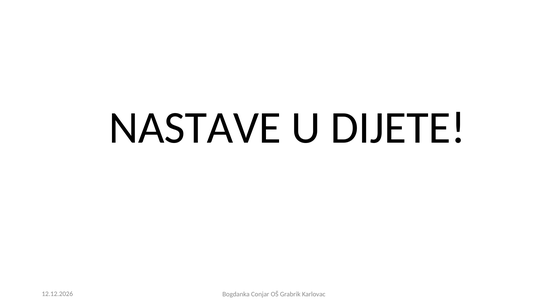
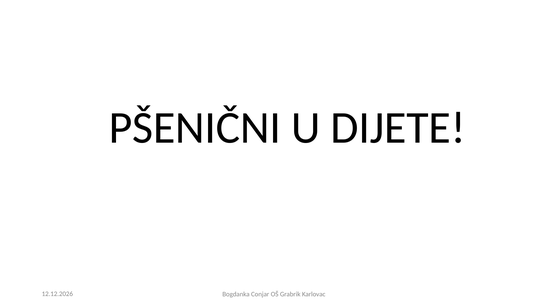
NASTAVE: NASTAVE -> PŠENIČNI (195, 128)
